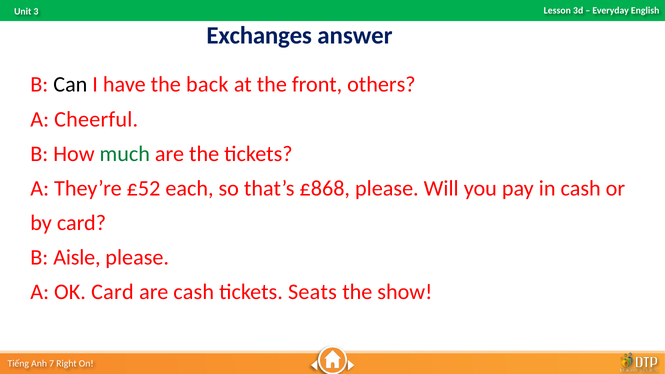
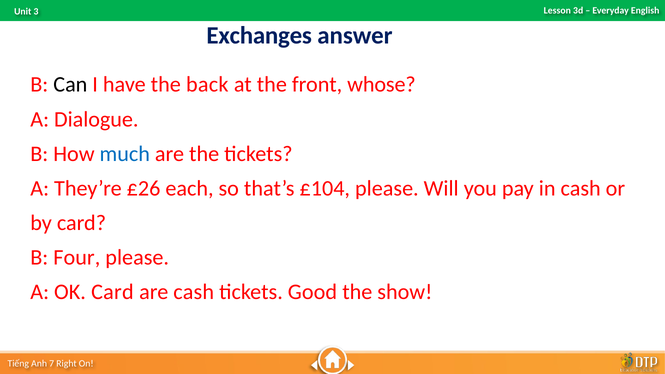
others: others -> whose (381, 85)
Cheerful: Cheerful -> Dialogue (96, 119)
much colour: green -> blue (125, 154)
£52: £52 -> £26 (144, 188)
£868: £868 -> £104 (325, 188)
Aisle: Aisle -> Four (77, 258)
Seats: Seats -> Good (312, 292)
